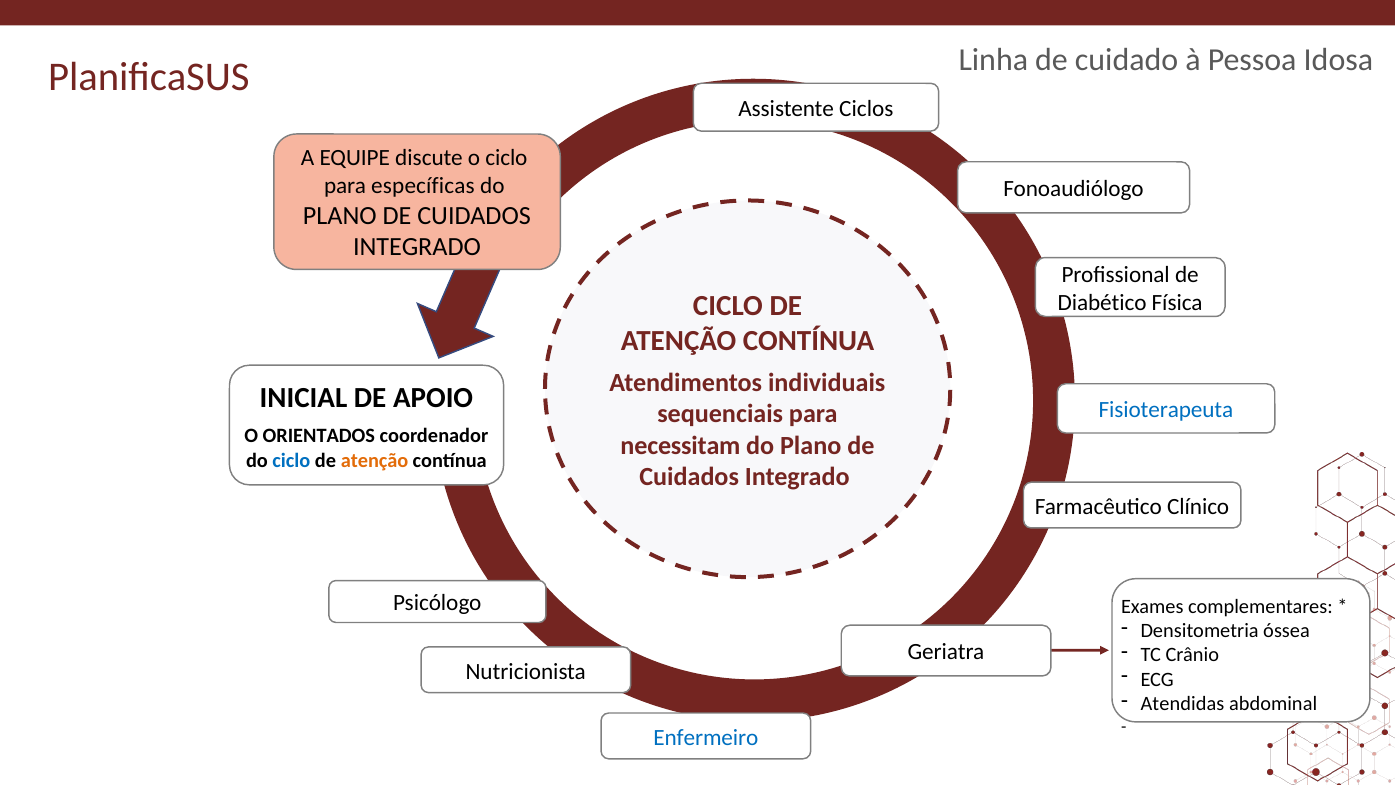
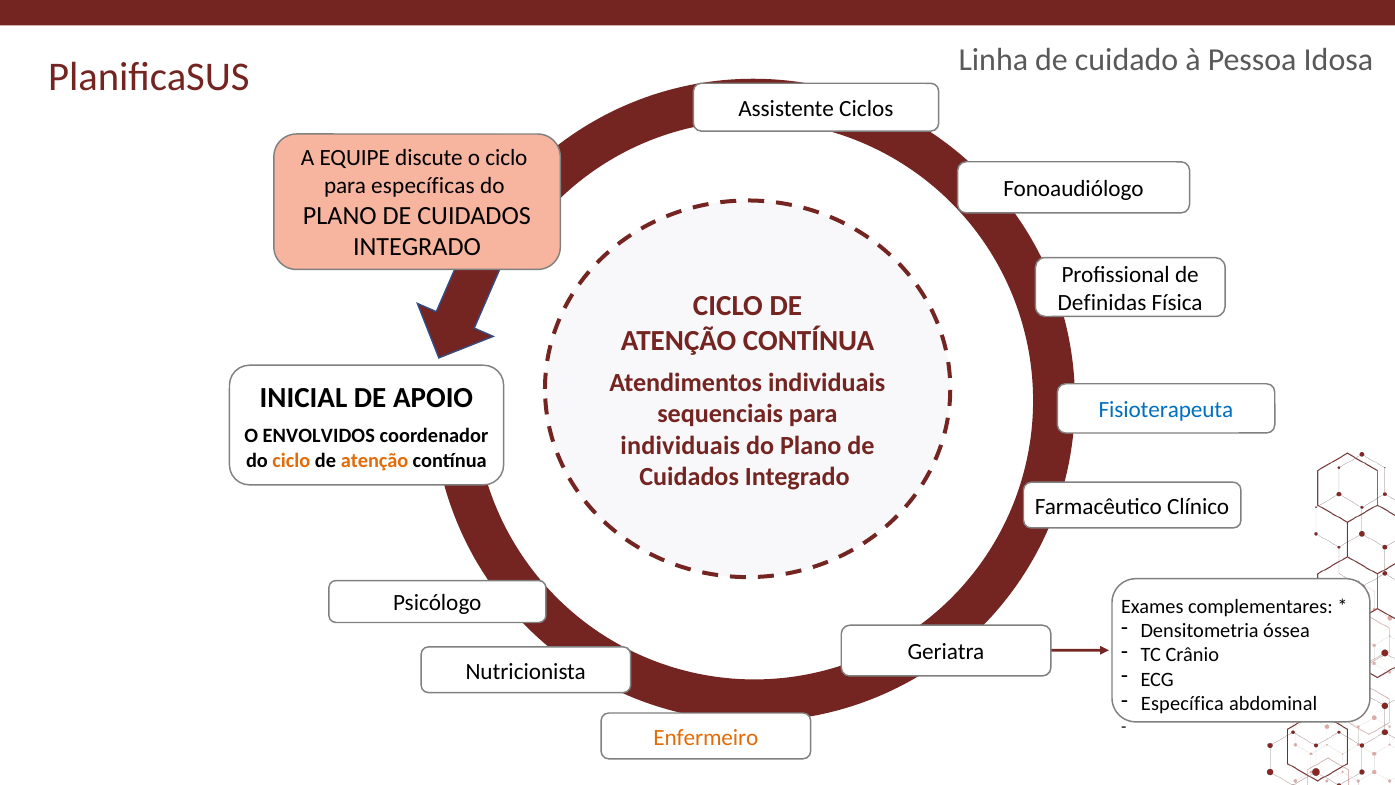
Diabético: Diabético -> Definidas (1102, 302)
ORIENTADOS: ORIENTADOS -> ENVOLVIDOS (319, 436)
necessitam: necessitam -> individuais (680, 445)
ciclo colour: blue -> orange (291, 460)
Atendidas: Atendidas -> Específica (1182, 704)
Enfermeiro colour: blue -> orange (706, 737)
